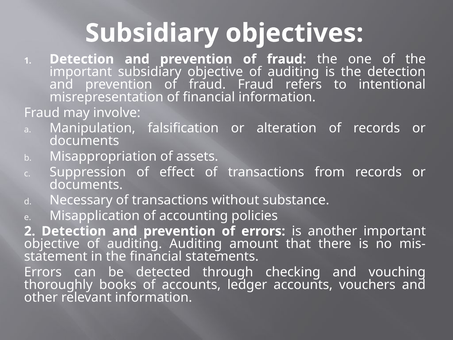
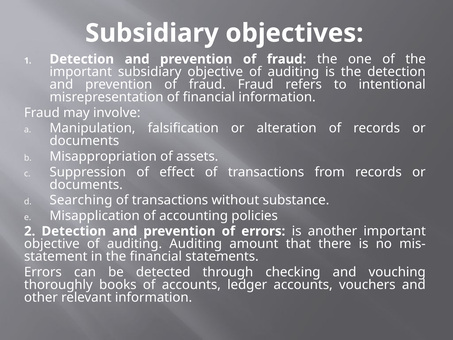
Necessary: Necessary -> Searching (81, 200)
